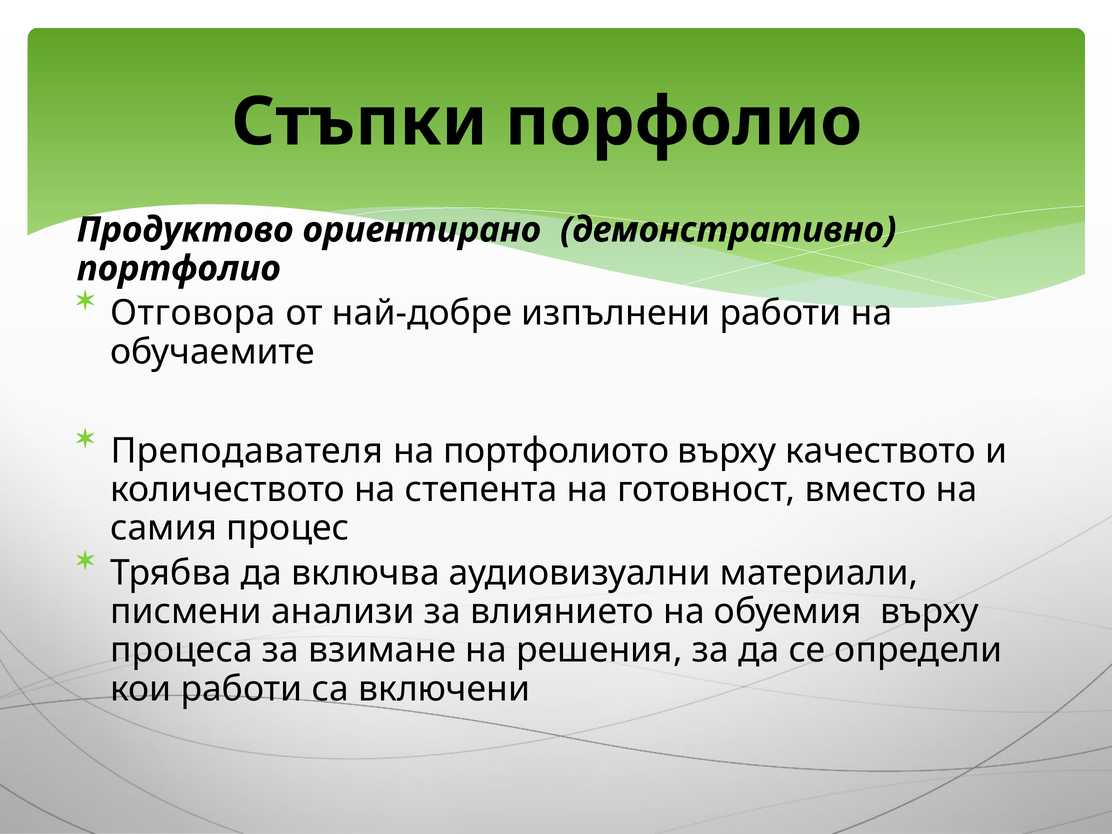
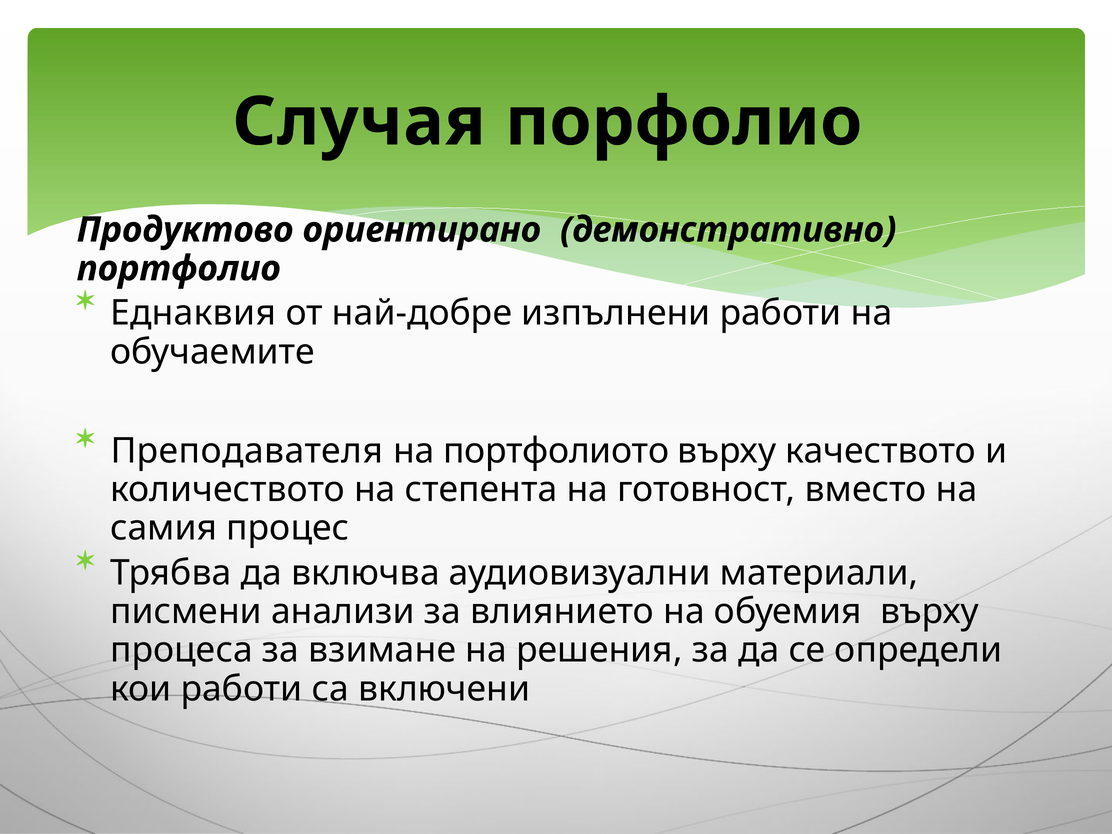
Стъпки: Стъпки -> Случая (359, 122)
Отговора: Отговора -> Еднаквия (193, 313)
